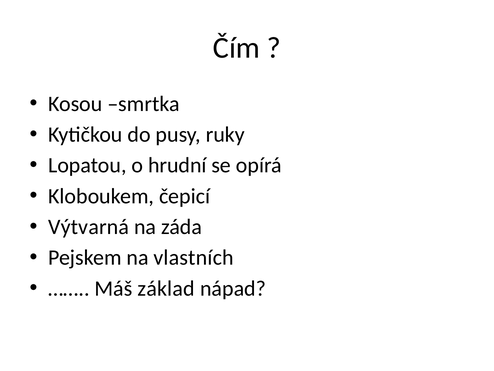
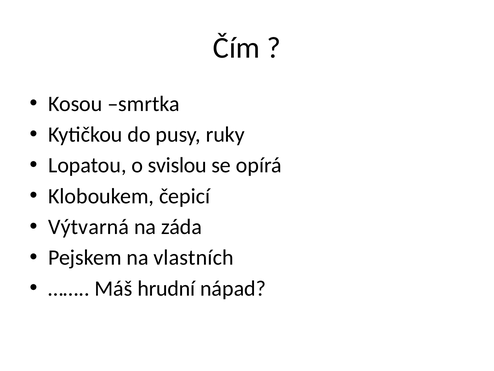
hrudní: hrudní -> svislou (177, 165)
základ: základ -> hrudní (166, 288)
